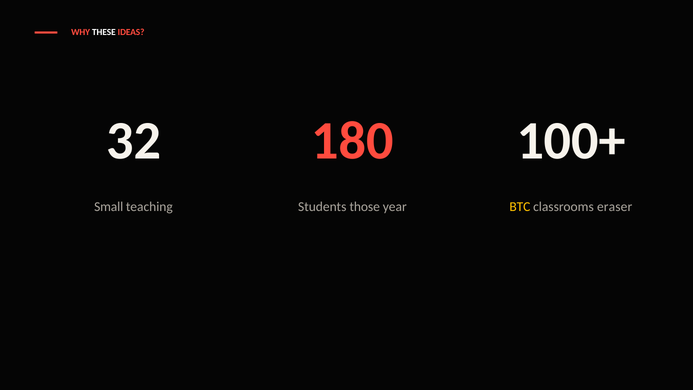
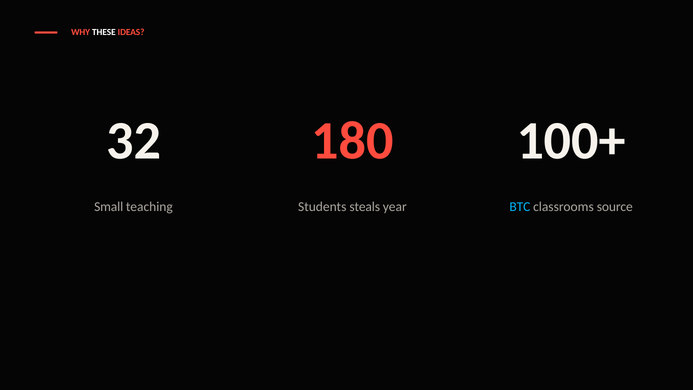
those: those -> steals (365, 207)
BTC colour: yellow -> light blue (520, 207)
eraser: eraser -> source (615, 207)
